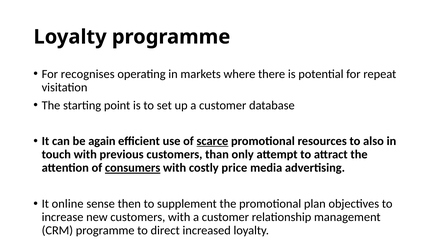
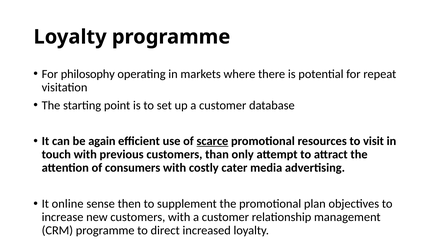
recognises: recognises -> philosophy (88, 74)
also: also -> visit (374, 141)
consumers underline: present -> none (133, 168)
price: price -> cater (234, 168)
